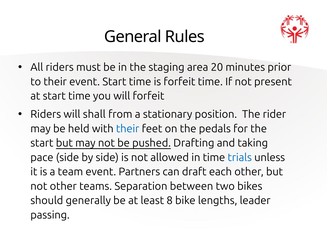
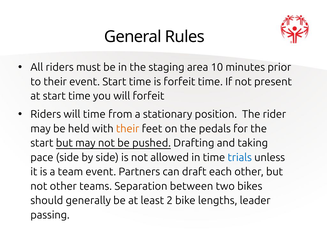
20: 20 -> 10 (217, 67)
will shall: shall -> time (94, 114)
their colour: blue -> orange (128, 129)
8: 8 -> 2 (170, 201)
